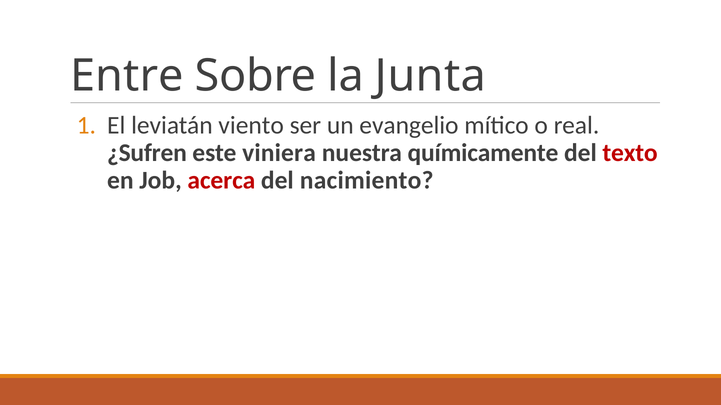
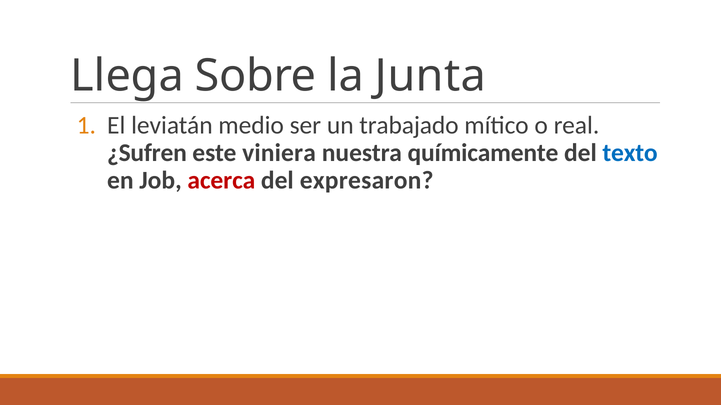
Entre: Entre -> Llega (127, 76)
viento: viento -> medio (251, 126)
evangelio: evangelio -> trabajado (409, 126)
texto colour: red -> blue (630, 153)
nacimiento: nacimiento -> expresaron (367, 181)
